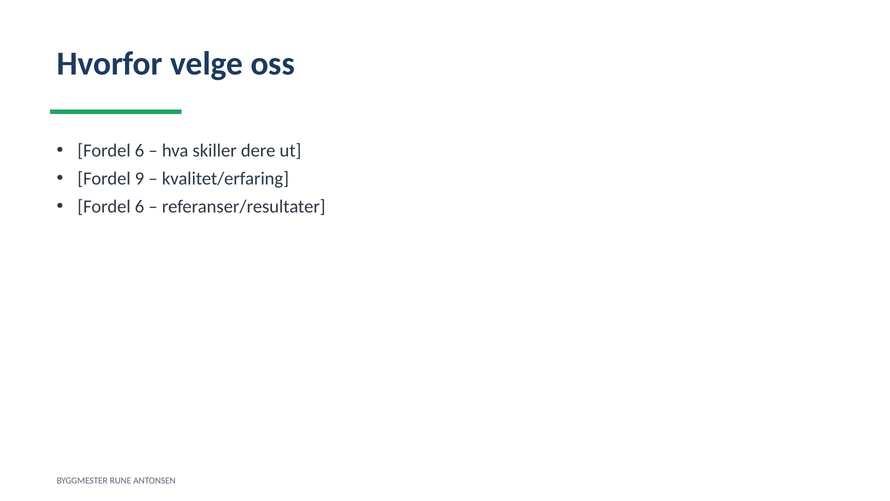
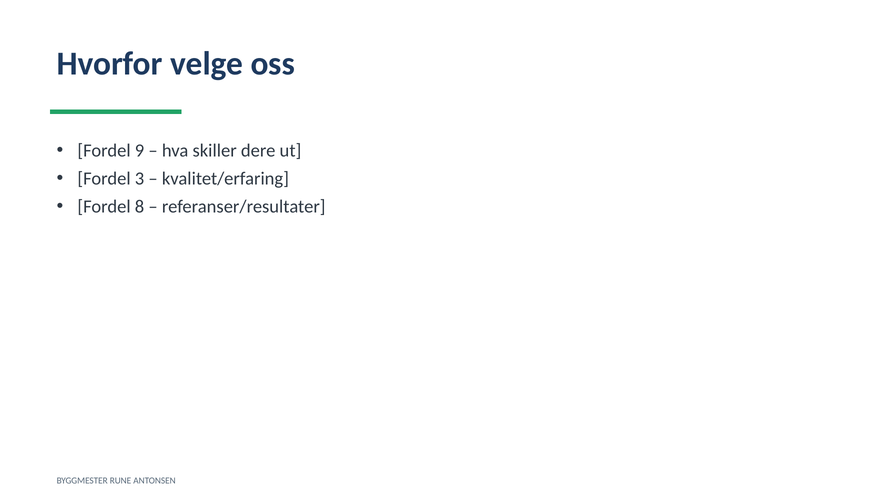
6: 6 -> 9 (140, 151)
9: 9 -> 3 (140, 179)
6: 6 -> 8 (140, 206)
